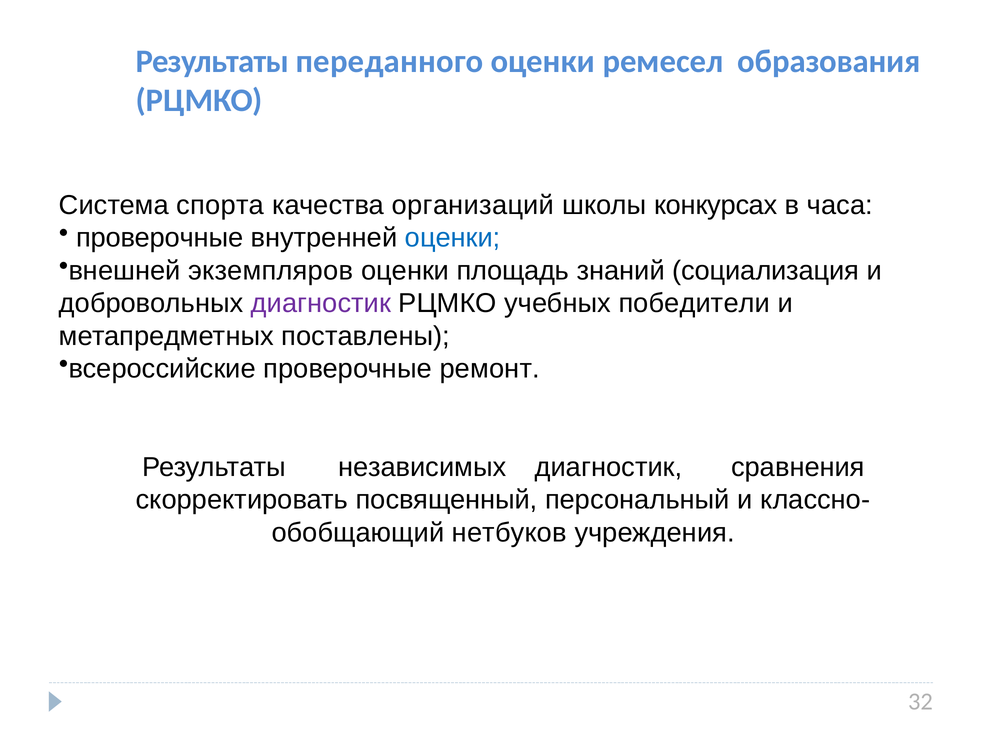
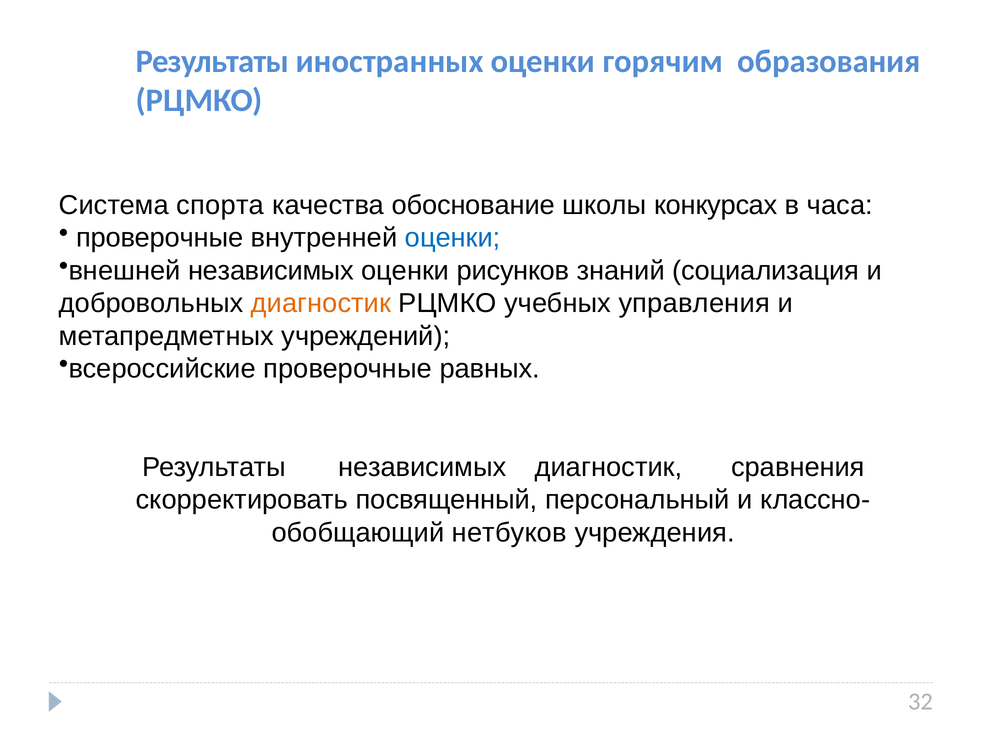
переданного: переданного -> иностранных (390, 61)
ремесел: ремесел -> горячим (663, 61)
организаций: организаций -> обоснование (473, 205)
внешней экземпляров: экземпляров -> независимых (271, 270)
площадь: площадь -> рисунков (513, 270)
диагностик colour: purple -> orange (321, 303)
победители: победители -> управления (694, 303)
поставлены: поставлены -> учреждений (366, 336)
ремонт: ремонт -> равных (490, 369)
